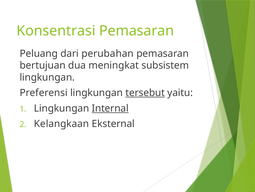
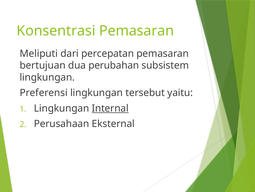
Peluang: Peluang -> Meliputi (39, 53)
perubahan: perubahan -> percepatan (108, 53)
meningkat: meningkat -> perubahan (114, 65)
tersebut underline: present -> none (145, 92)
Kelangkaan: Kelangkaan -> Perusahaan (62, 123)
